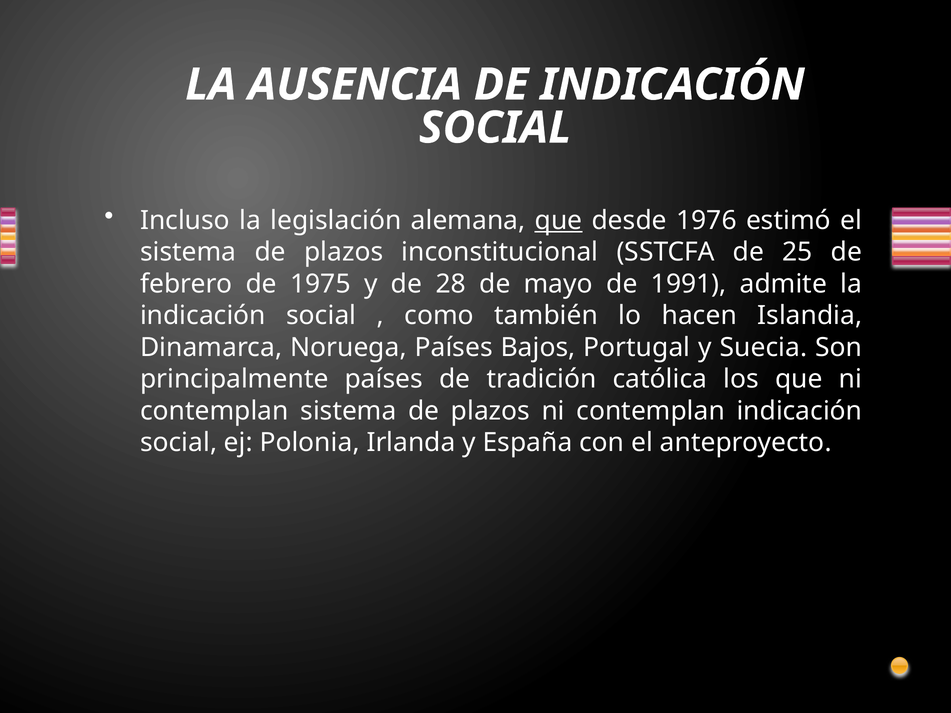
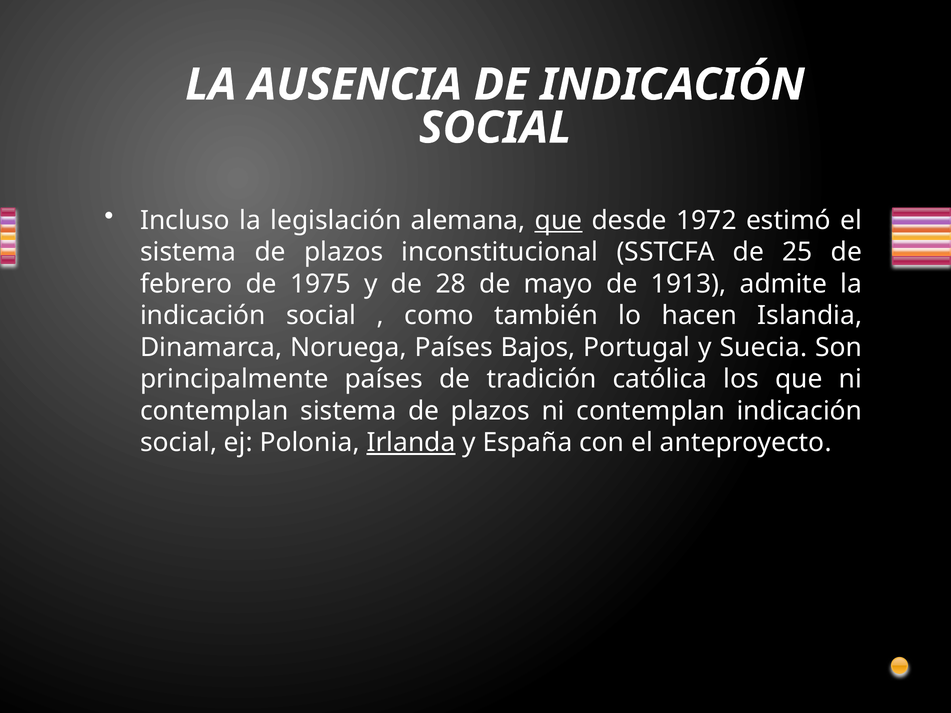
1976: 1976 -> 1972 (706, 221)
1991: 1991 -> 1913 (689, 284)
Irlanda underline: none -> present (411, 443)
